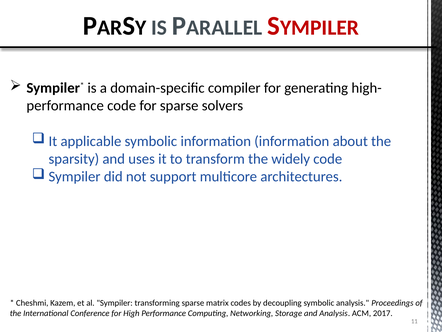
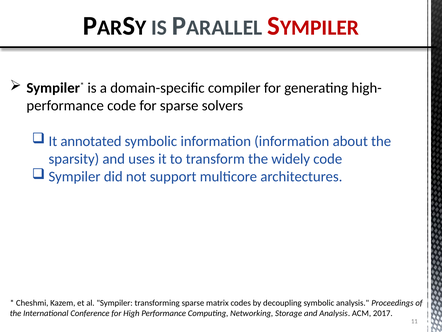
applicable: applicable -> annotated (91, 141)
